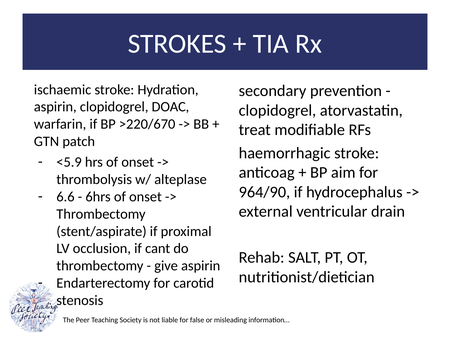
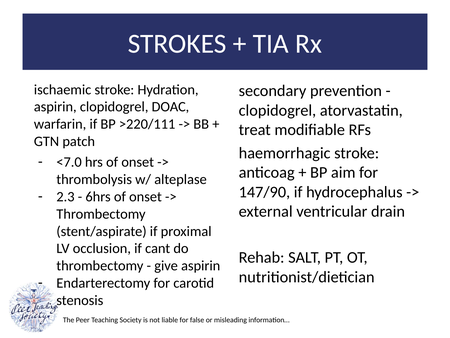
>220/670: >220/670 -> >220/111 (147, 124)
<5.9: <5.9 -> <7.0 (69, 162)
964/90: 964/90 -> 147/90 (264, 192)
6.6: 6.6 -> 2.3 (65, 196)
